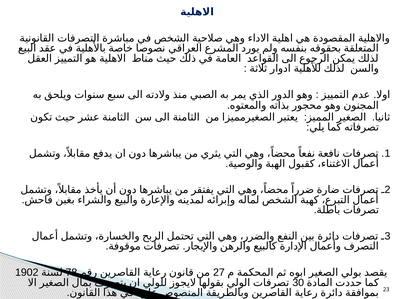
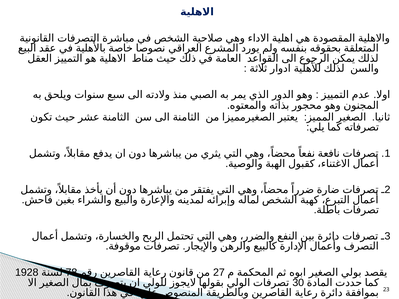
1902: 1902 -> 1928 (27, 273)
